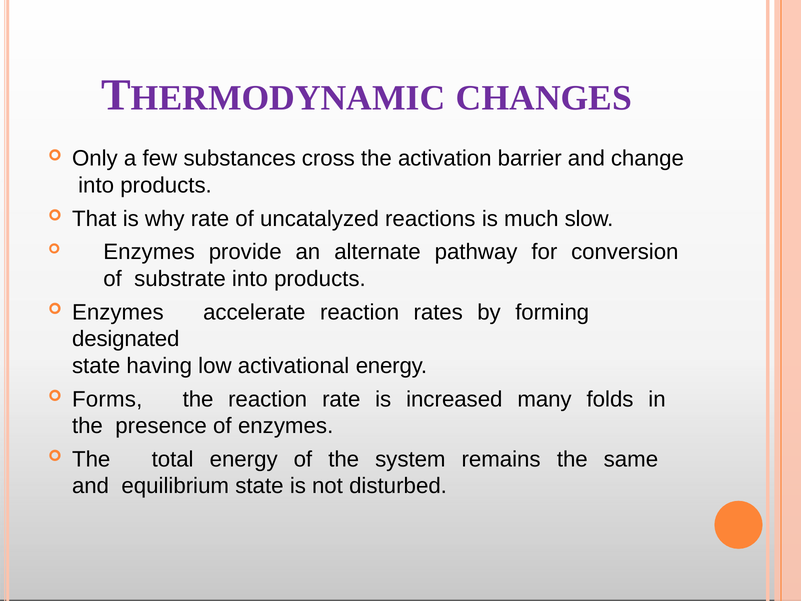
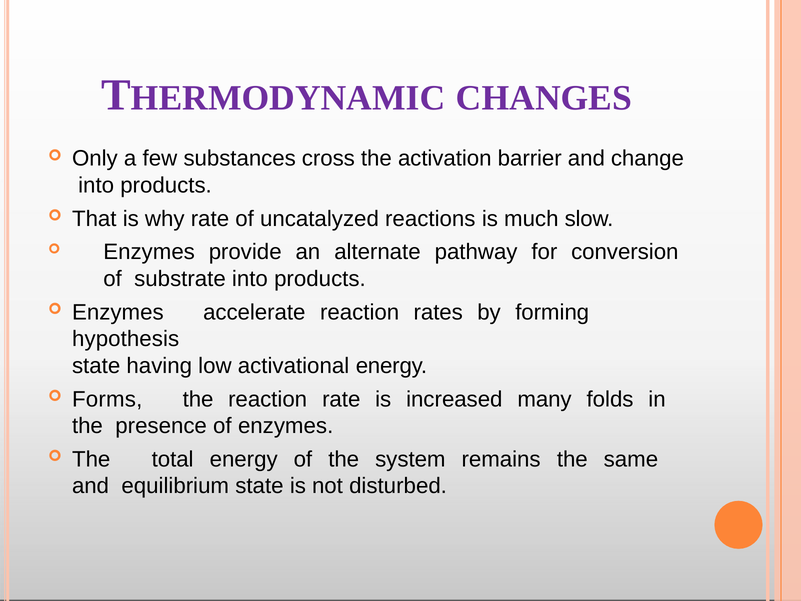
designated: designated -> hypothesis (126, 339)
